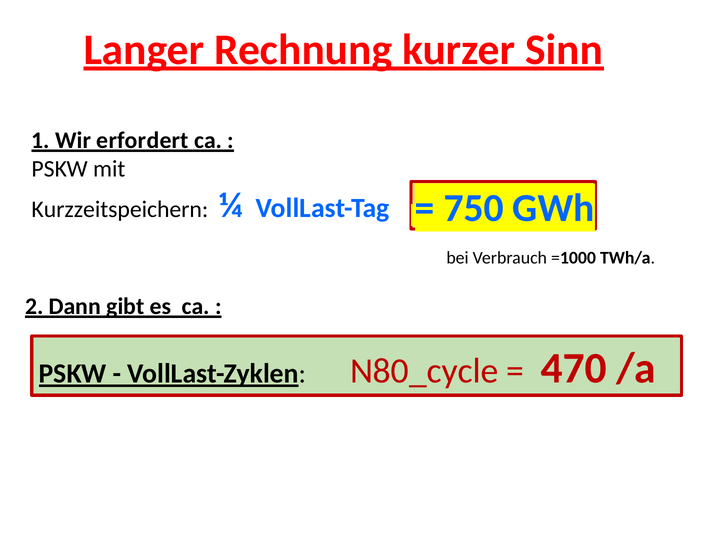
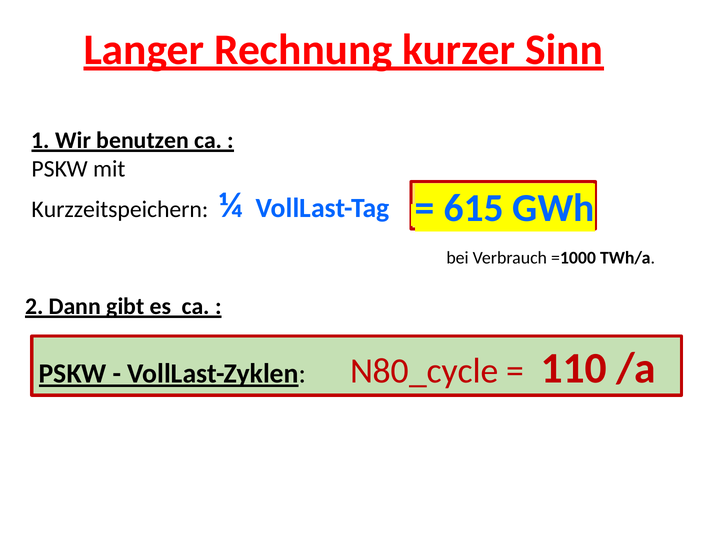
erfordert: erfordert -> benutzen (143, 140)
750: 750 -> 615 (474, 208)
470: 470 -> 110 (574, 368)
